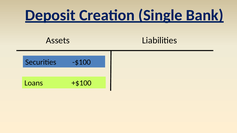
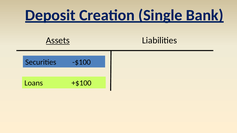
Assets underline: none -> present (58, 41)
